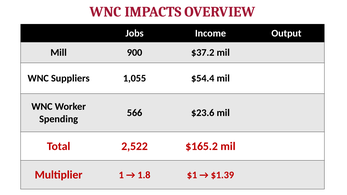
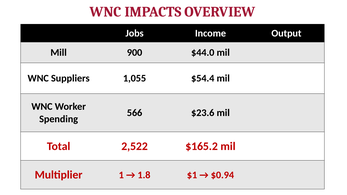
$37.2: $37.2 -> $44.0 (203, 53)
$1.39: $1.39 -> $0.94 (222, 175)
